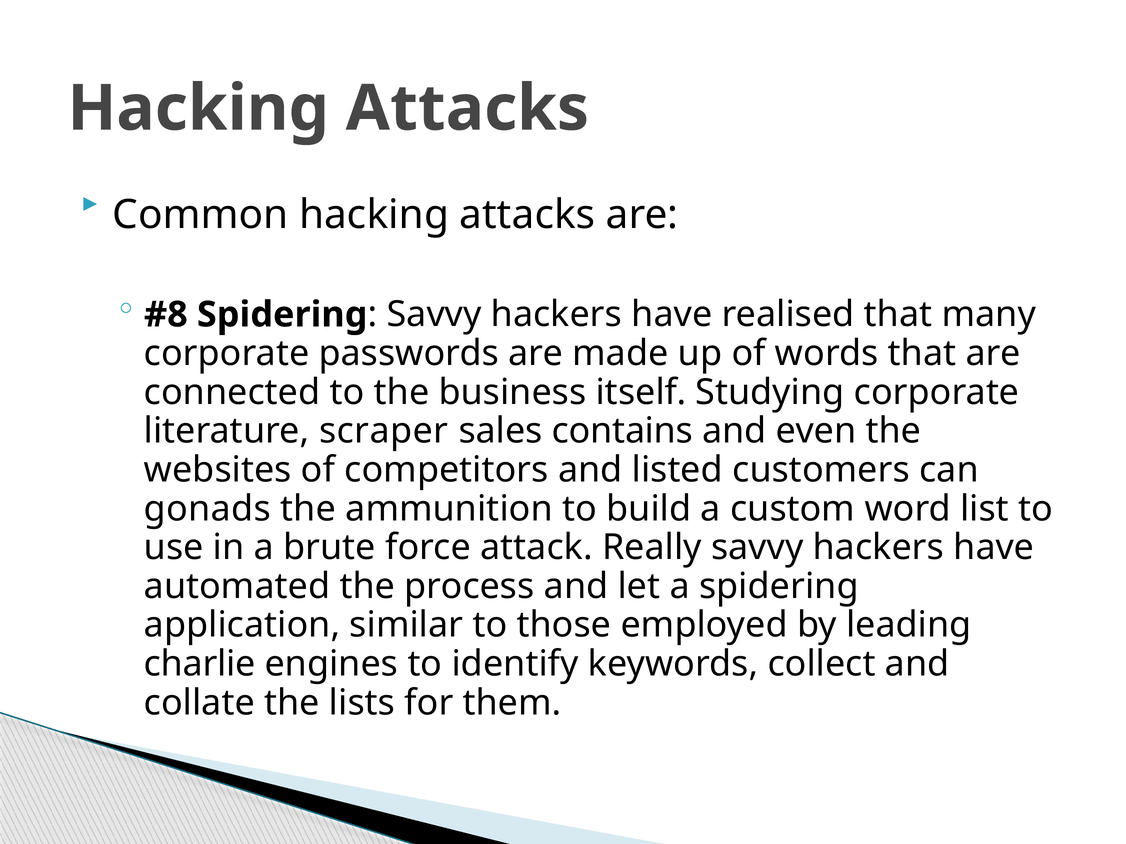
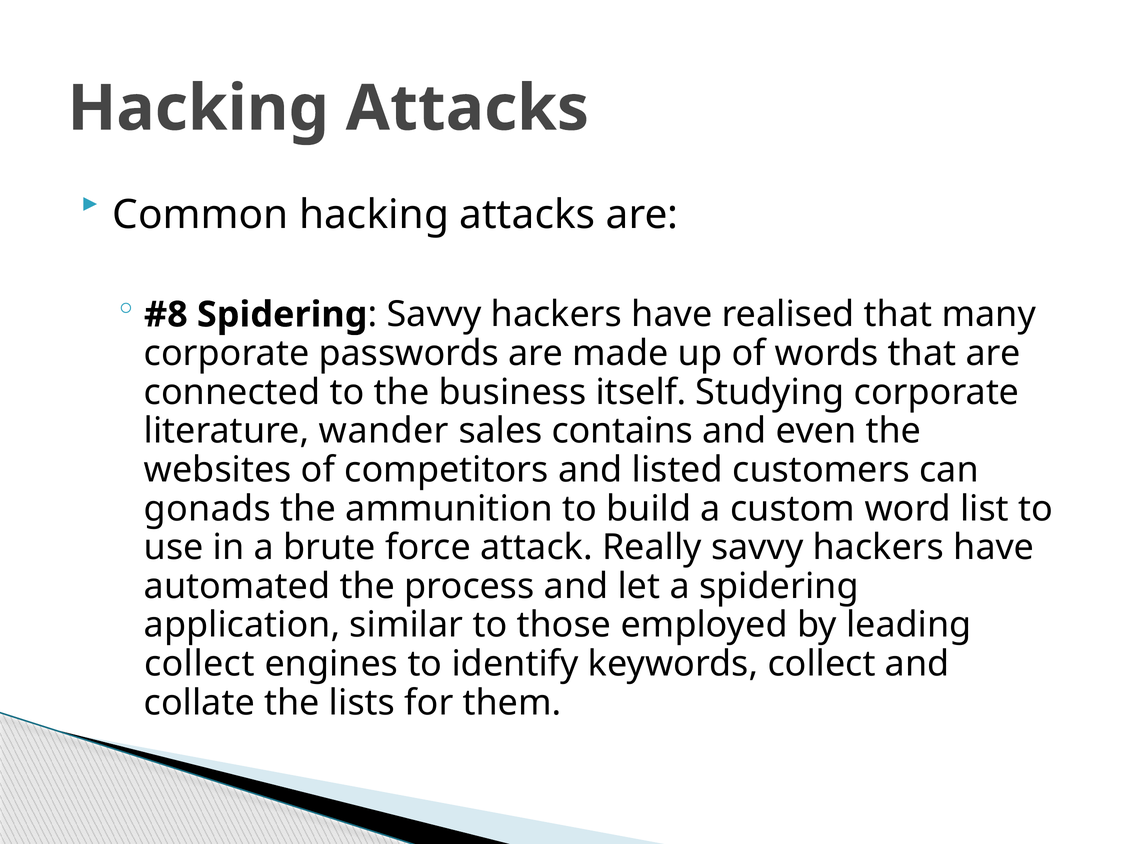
scraper: scraper -> wander (384, 431)
charlie: charlie -> collect (199, 664)
